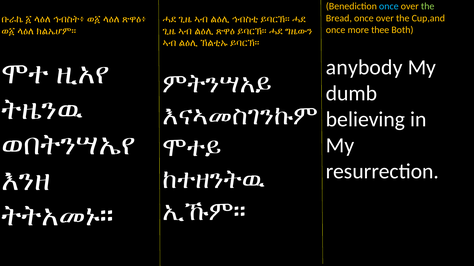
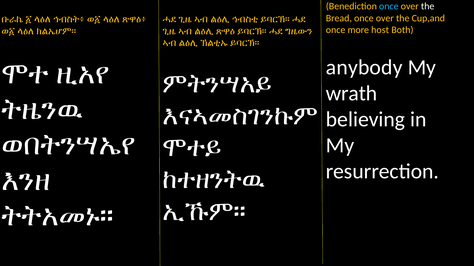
the colour: light green -> white (428, 6)
thee: thee -> host (380, 30)
dumb: dumb -> wrath (352, 94)
